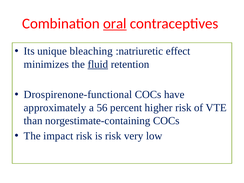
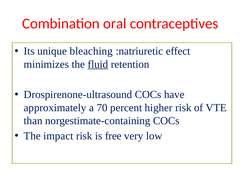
oral underline: present -> none (115, 24)
Drospirenone-functional: Drospirenone-functional -> Drospirenone-ultrasound (78, 95)
56: 56 -> 70 (102, 108)
is risk: risk -> free (113, 136)
